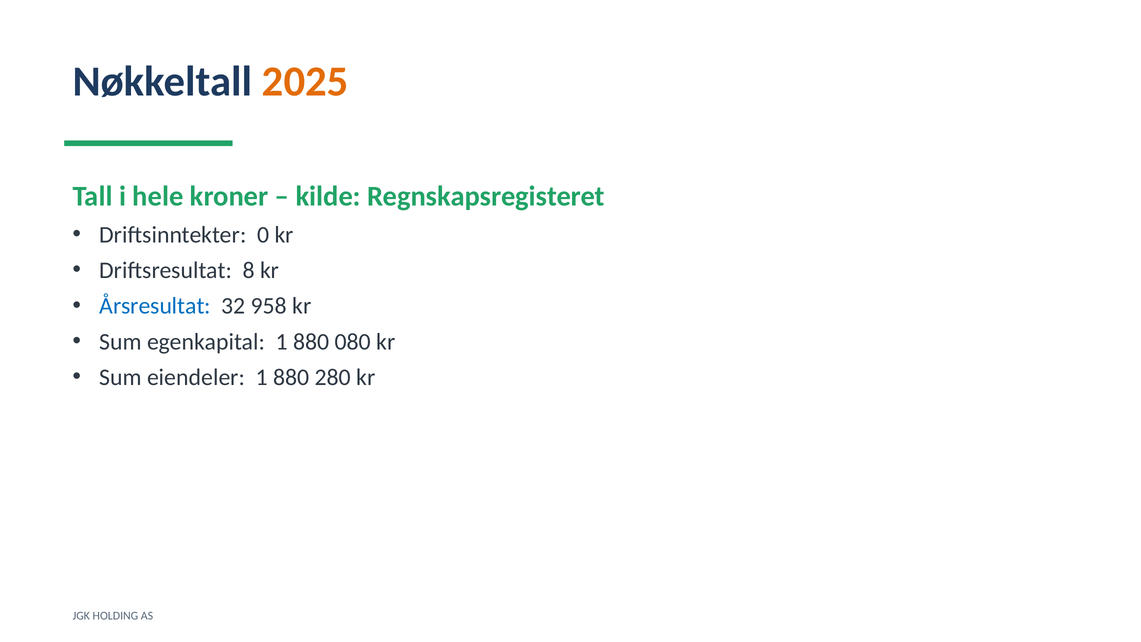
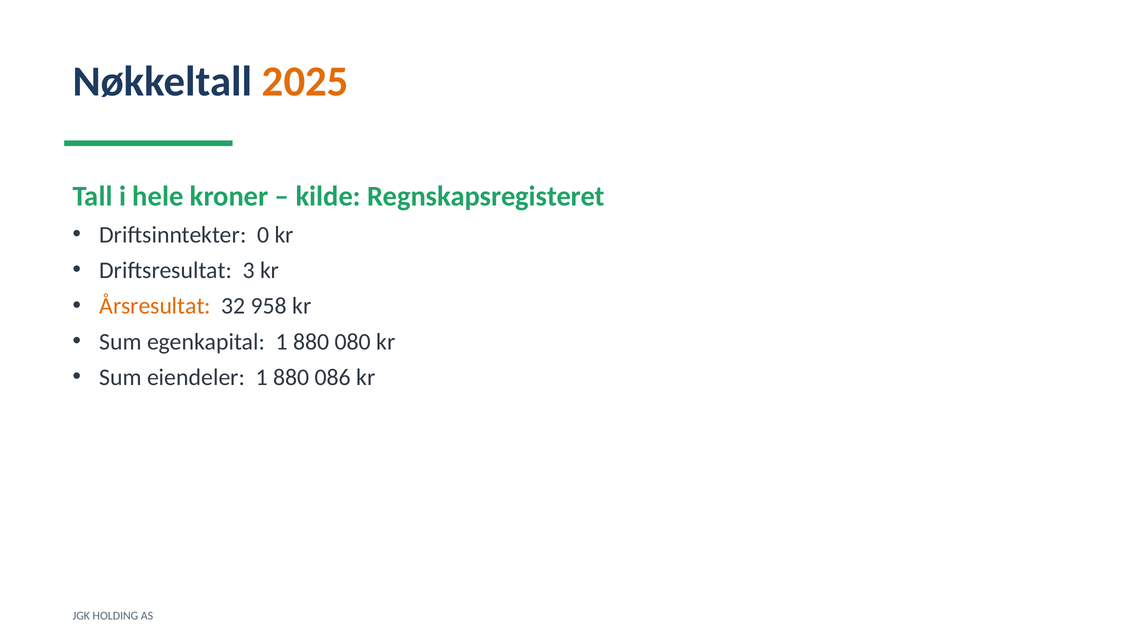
8: 8 -> 3 (249, 270)
Årsresultat colour: blue -> orange (155, 306)
280: 280 -> 086 (333, 377)
